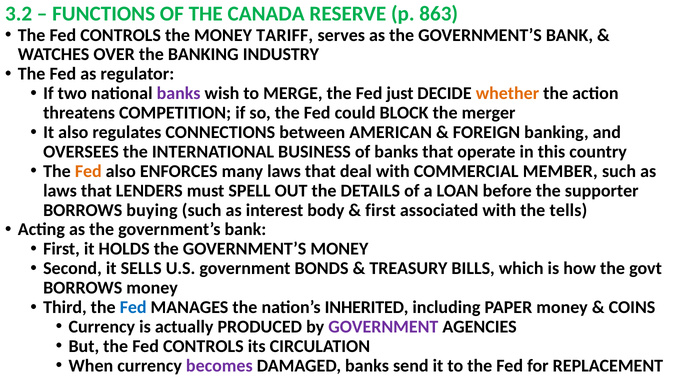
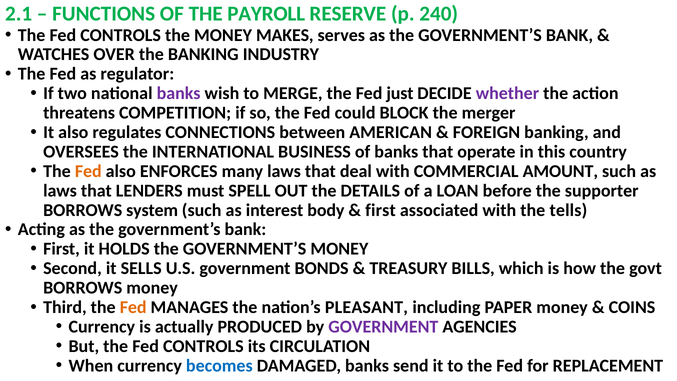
3.2: 3.2 -> 2.1 (19, 14)
CANADA: CANADA -> PAYROLL (266, 14)
863: 863 -> 240 (439, 14)
TARIFF: TARIFF -> MAKES (285, 35)
whether colour: orange -> purple (507, 93)
MEMBER: MEMBER -> AMOUNT (560, 171)
buying: buying -> system (152, 210)
Fed colour: blue -> orange (133, 307)
INHERITED: INHERITED -> PLEASANT (366, 307)
becomes colour: purple -> blue (219, 365)
